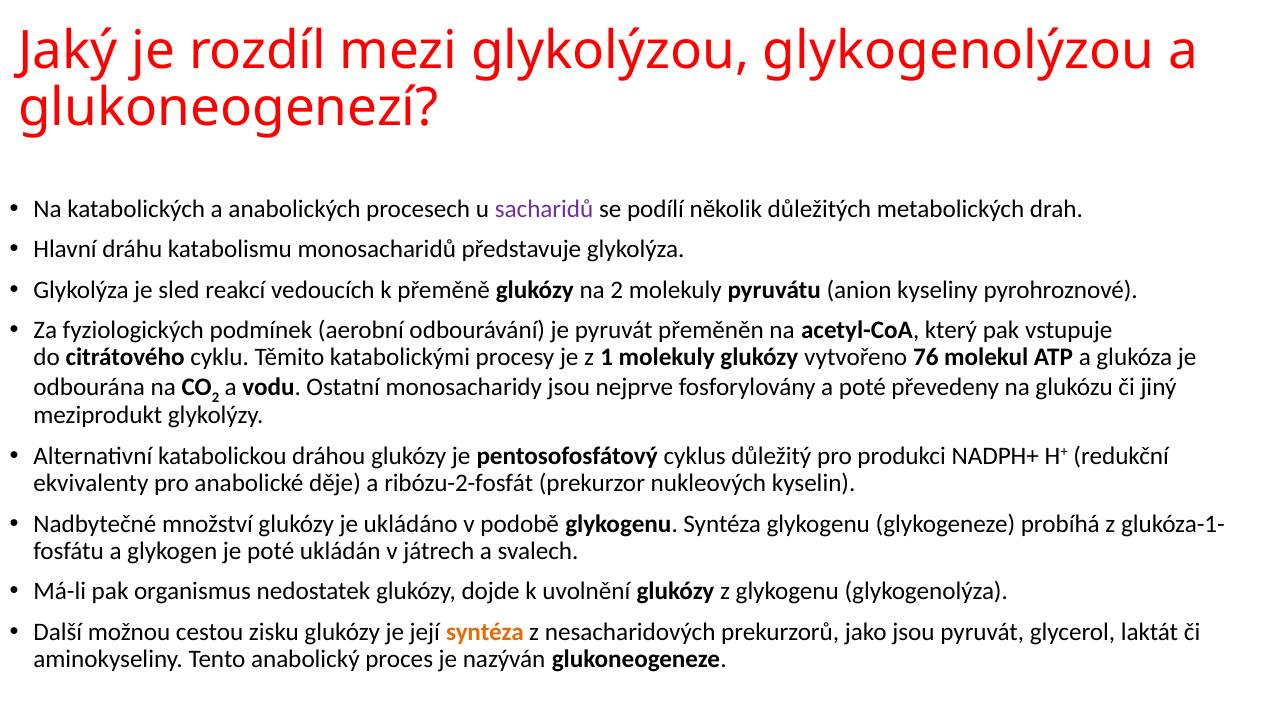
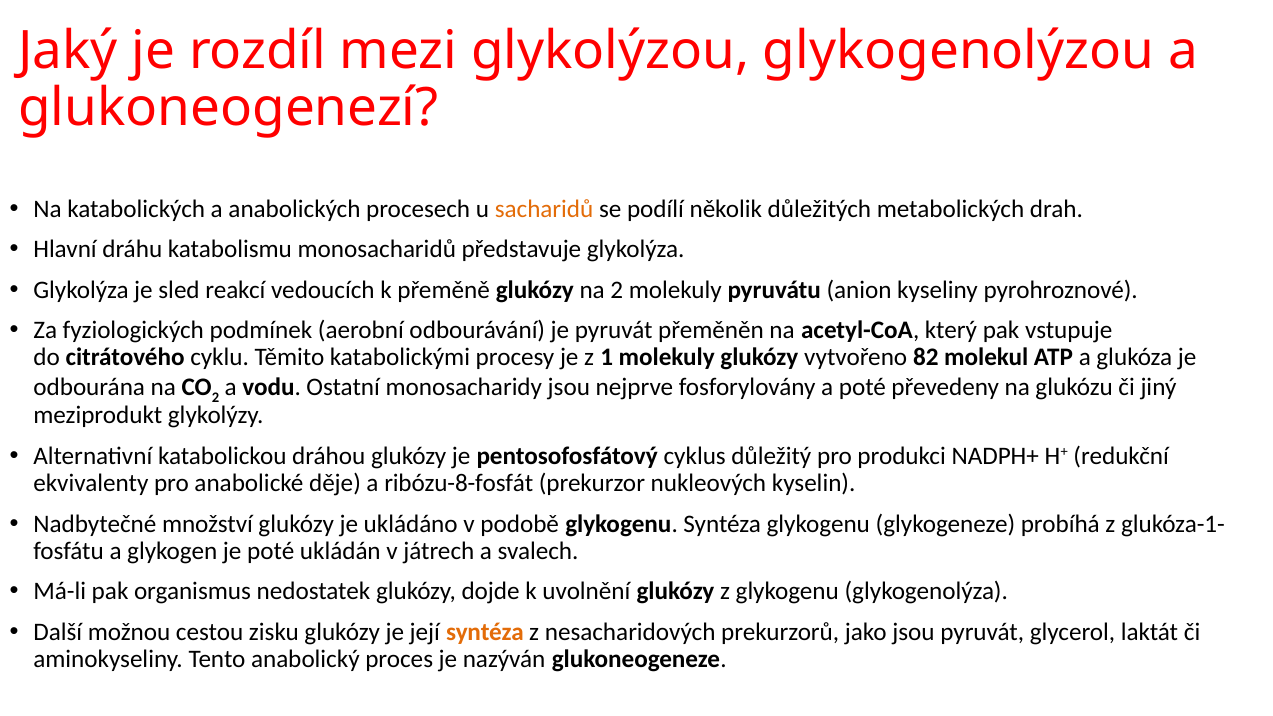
sacharidů colour: purple -> orange (544, 209)
76: 76 -> 82 (926, 357)
ribózu-2-fosfát: ribózu-2-fosfát -> ribózu-8-fosfát (459, 483)
